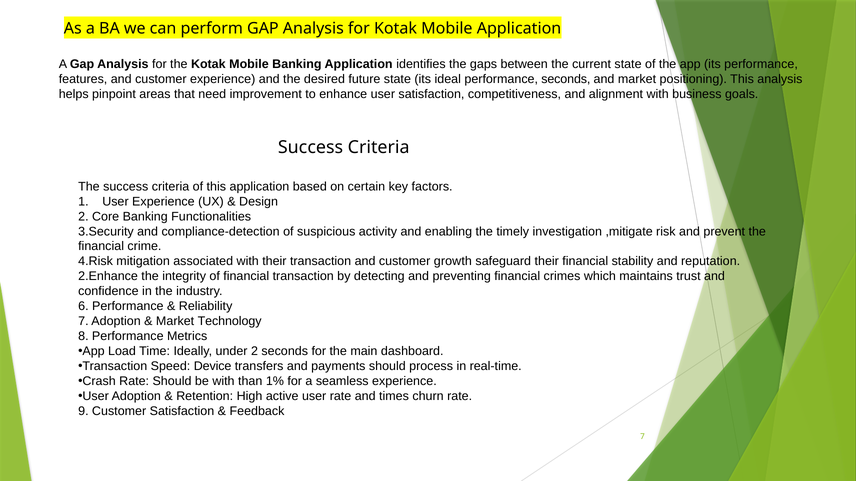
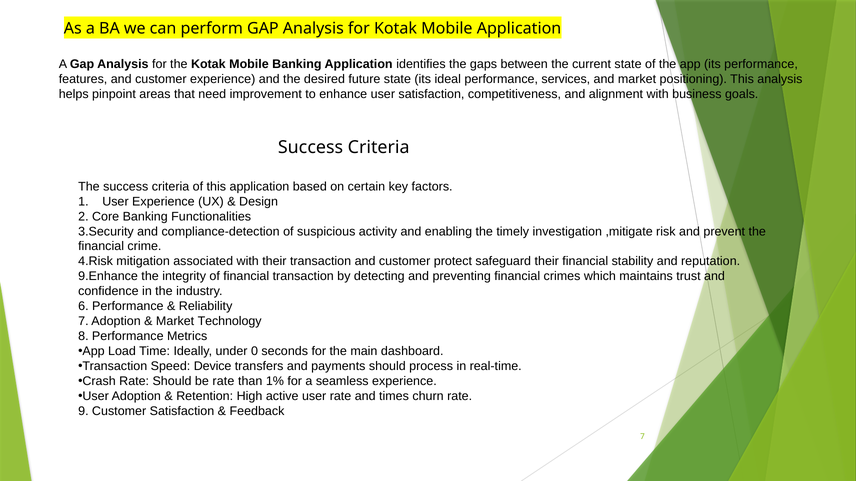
performance seconds: seconds -> services (566, 79)
growth: growth -> protect (453, 262)
2.Enhance: 2.Enhance -> 9.Enhance (108, 277)
under 2: 2 -> 0 (255, 352)
be with: with -> rate (223, 382)
